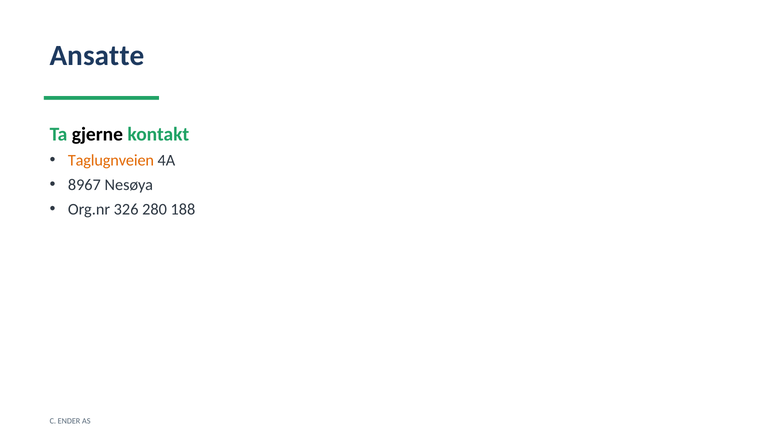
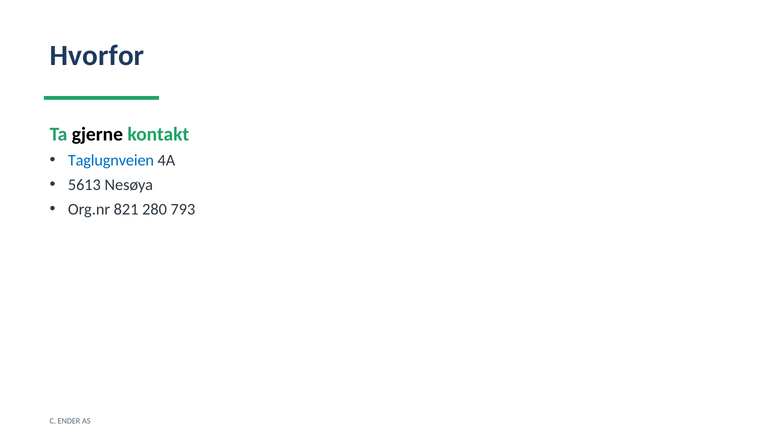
Ansatte: Ansatte -> Hvorfor (97, 56)
Taglugnveien colour: orange -> blue (111, 160)
8967: 8967 -> 5613 (84, 185)
326: 326 -> 821 (126, 209)
188: 188 -> 793 (183, 209)
